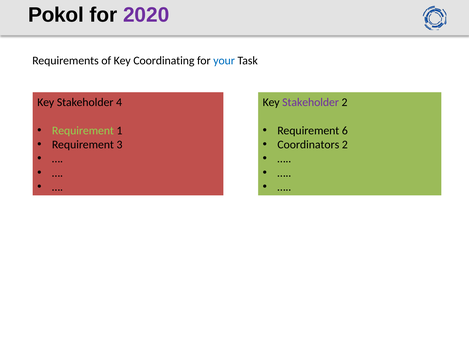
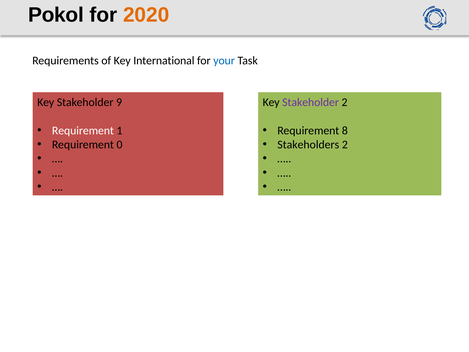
2020 colour: purple -> orange (146, 15)
Coordinating: Coordinating -> International (164, 60)
4: 4 -> 9 (119, 102)
Requirement colour: light green -> white (83, 130)
6: 6 -> 8 (345, 130)
3: 3 -> 0 (119, 145)
Coordinators: Coordinators -> Stakeholders (308, 145)
